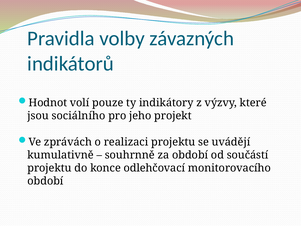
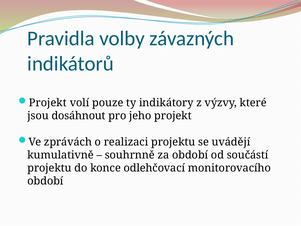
Hodnot: Hodnot -> Projekt (48, 103)
sociálního: sociálního -> dosáhnout (79, 116)
